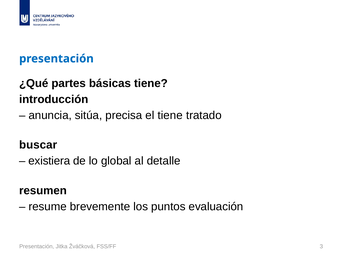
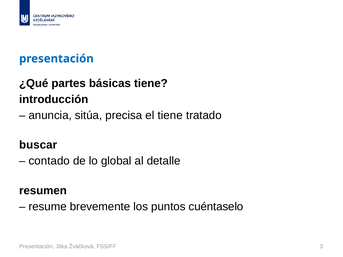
existiera: existiera -> contado (49, 161)
evaluación: evaluación -> cuéntaselo (216, 207)
